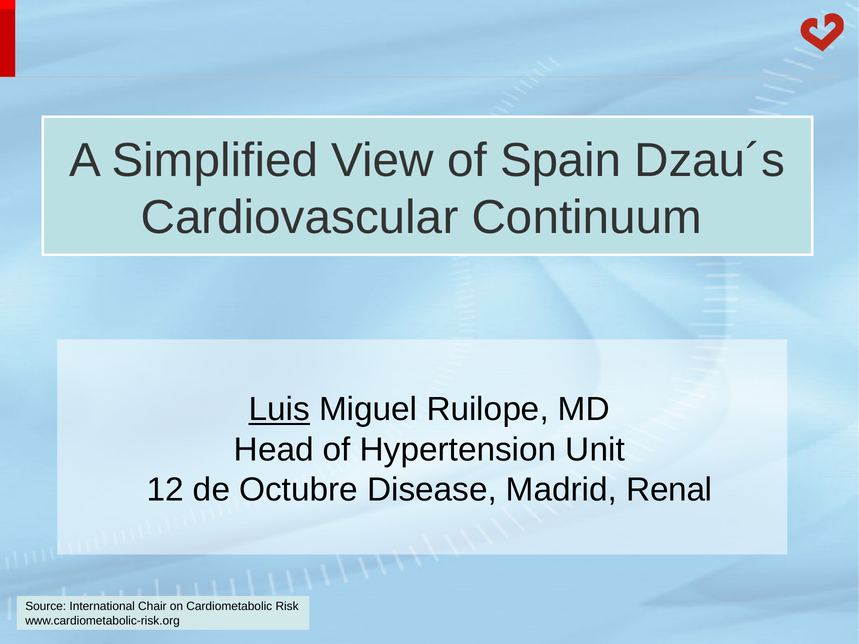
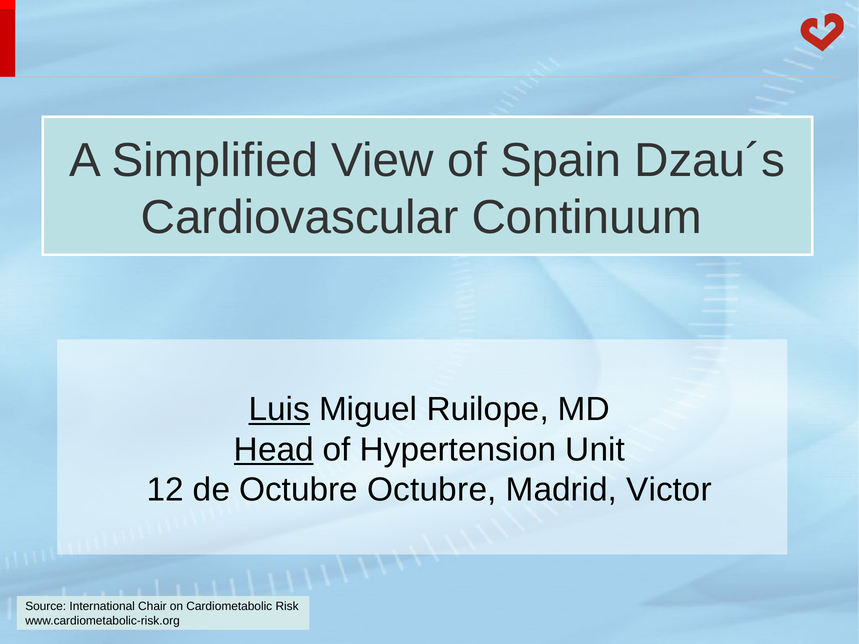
Head underline: none -> present (274, 450)
Octubre Disease: Disease -> Octubre (432, 490)
Renal: Renal -> Victor (669, 490)
